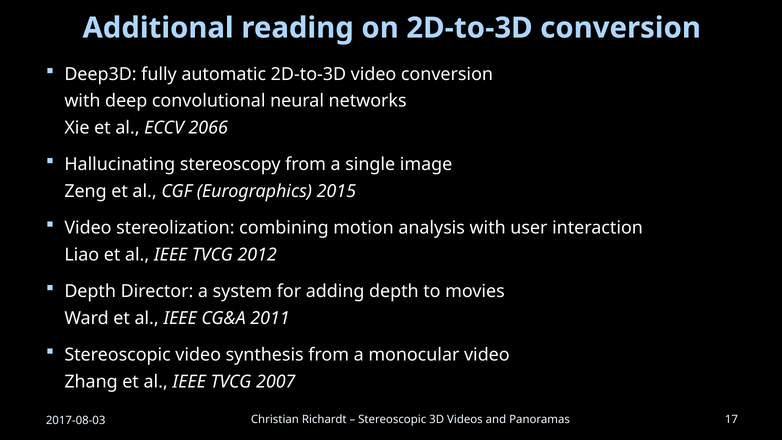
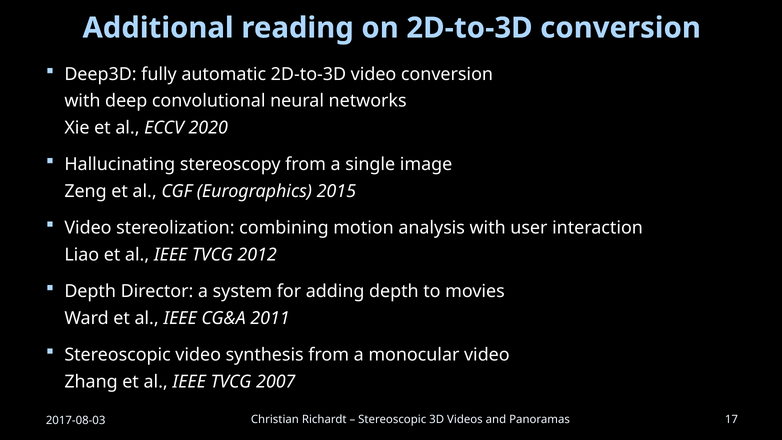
2066: 2066 -> 2020 (208, 128)
